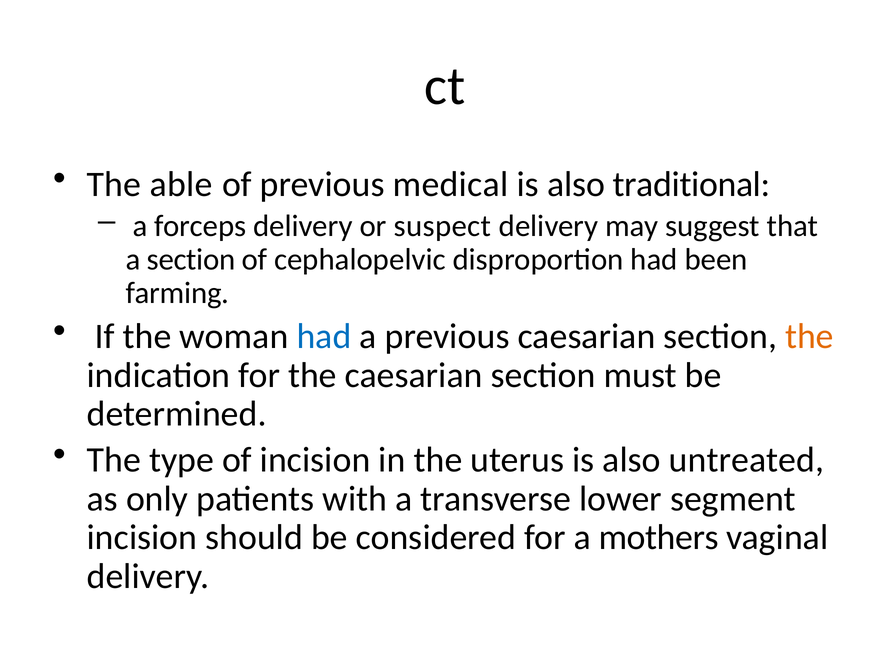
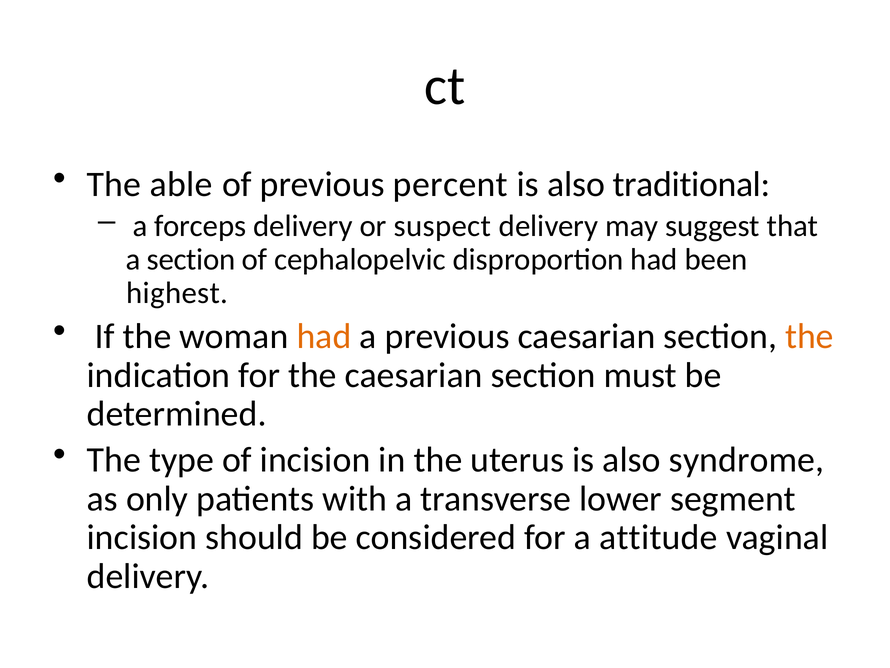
medical: medical -> percent (450, 184)
farming: farming -> highest (177, 293)
had colour: blue -> orange (324, 336)
untreated: untreated -> syndrome (747, 460)
mothers: mothers -> attitude (658, 537)
